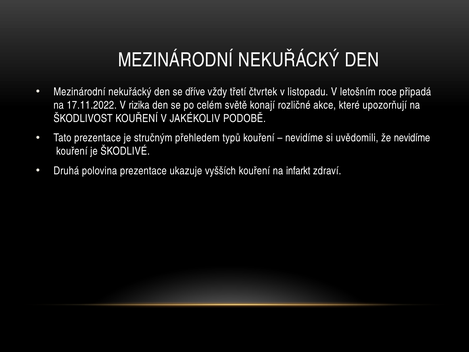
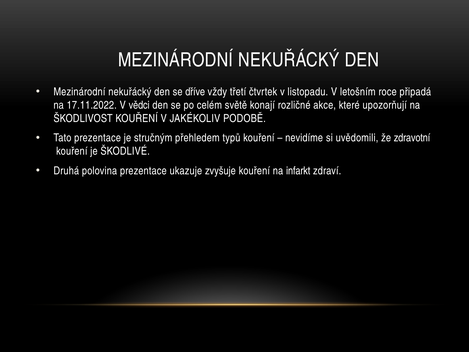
rizika: rizika -> vědci (139, 105)
že nevidíme: nevidíme -> zdravotní (412, 138)
vyšších: vyšších -> zvyšuje (220, 171)
